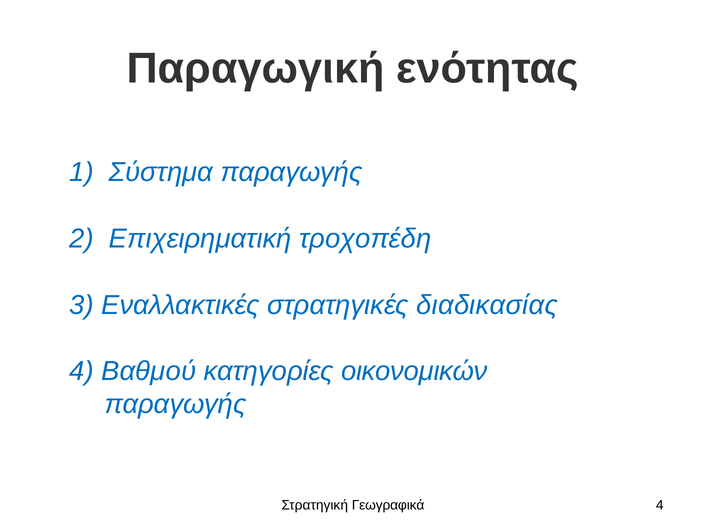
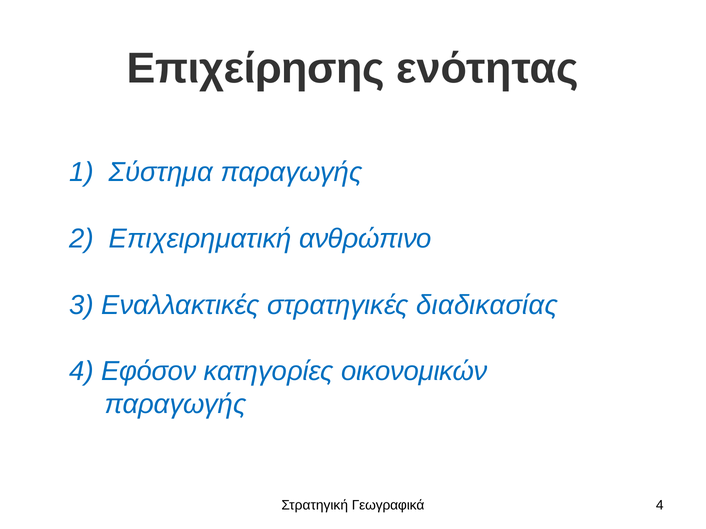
Παραγωγική: Παραγωγική -> Επιχείρησης (256, 68)
τροχοπέδη: τροχοπέδη -> ανθρώπινο (365, 239)
Βαθμού: Βαθμού -> Εφόσον (149, 372)
